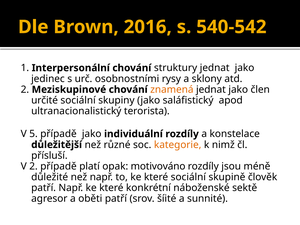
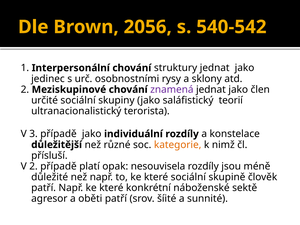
2016: 2016 -> 2056 (148, 27)
znamená colour: orange -> purple (172, 90)
apod: apod -> teorií (231, 100)
5: 5 -> 3 (33, 134)
motivováno: motivováno -> nesouvisela (158, 166)
